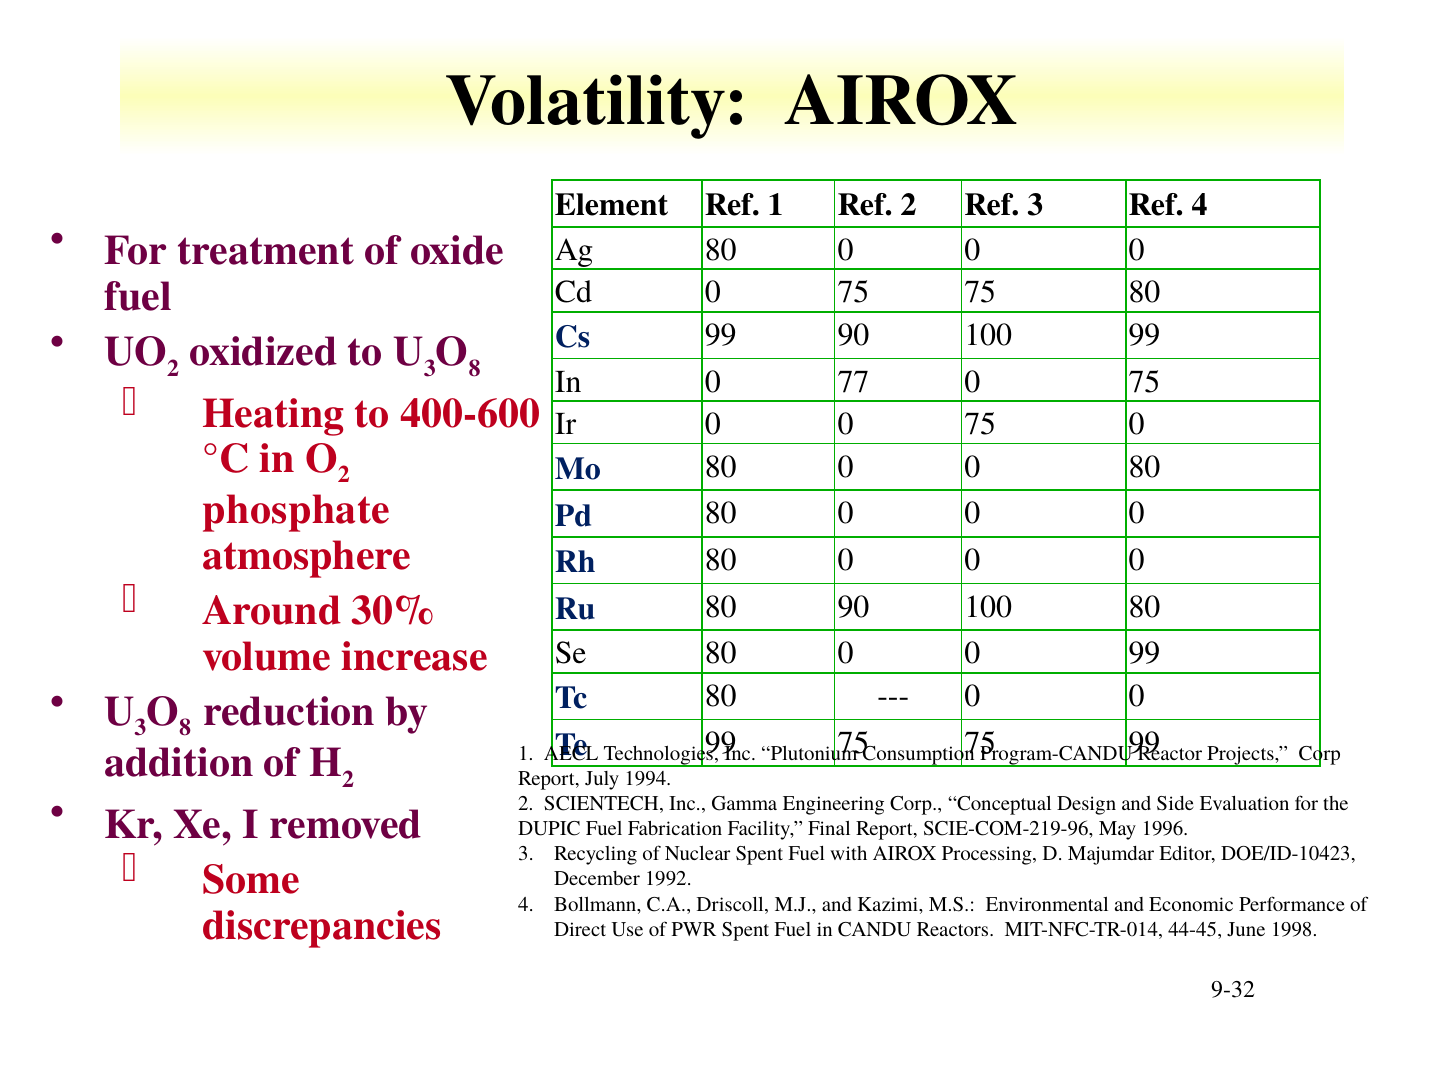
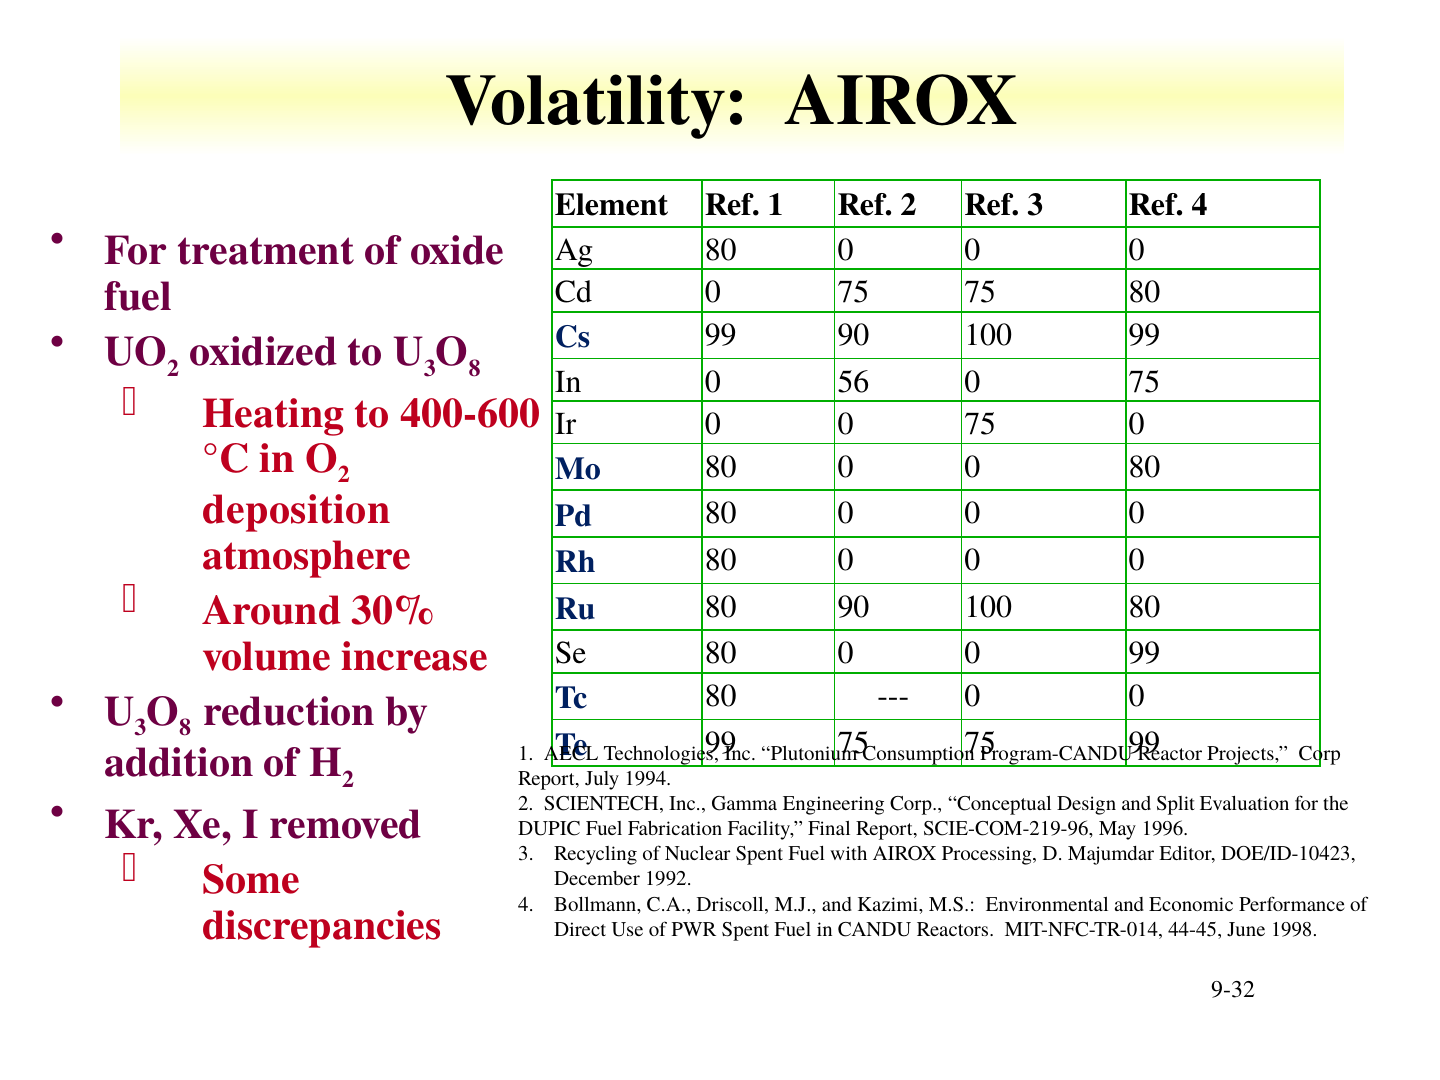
77: 77 -> 56 (854, 382)
phosphate: phosphate -> deposition (297, 510)
Side: Side -> Split (1176, 803)
